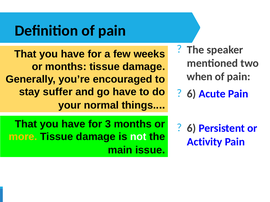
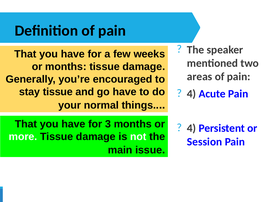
when: when -> areas (200, 77)
stay suffer: suffer -> tissue (58, 92)
6: 6 -> 4 (192, 94)
6: 6 -> 4 (192, 129)
more colour: yellow -> white (23, 137)
Activity: Activity -> Session (205, 142)
